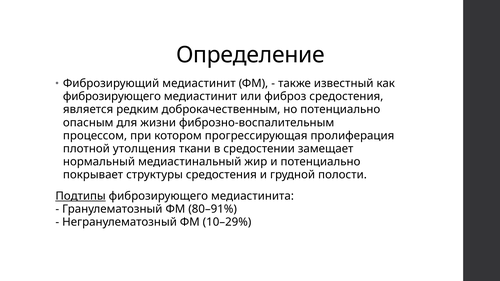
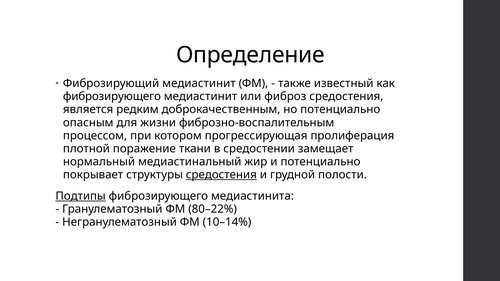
утолщения: утолщения -> поражение (144, 149)
средостения underline: none -> present (221, 175)
80–91%: 80–91% -> 80–22% (213, 209)
10–29%: 10–29% -> 10–14% (227, 222)
